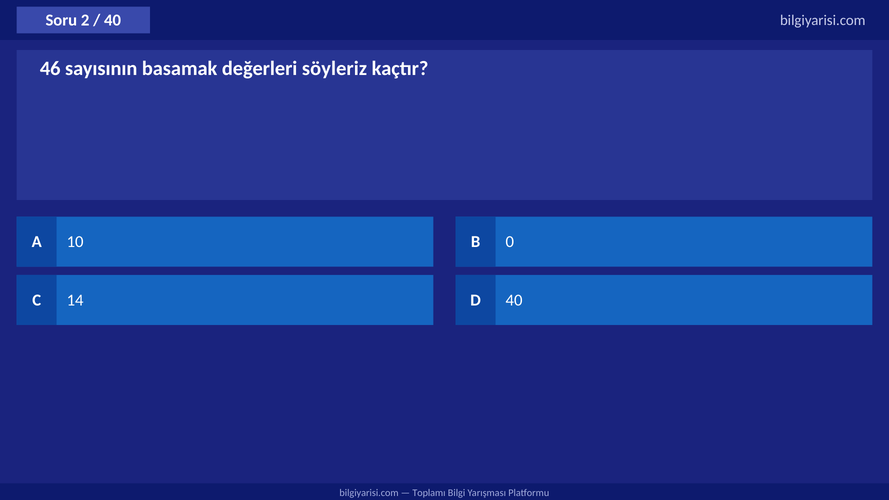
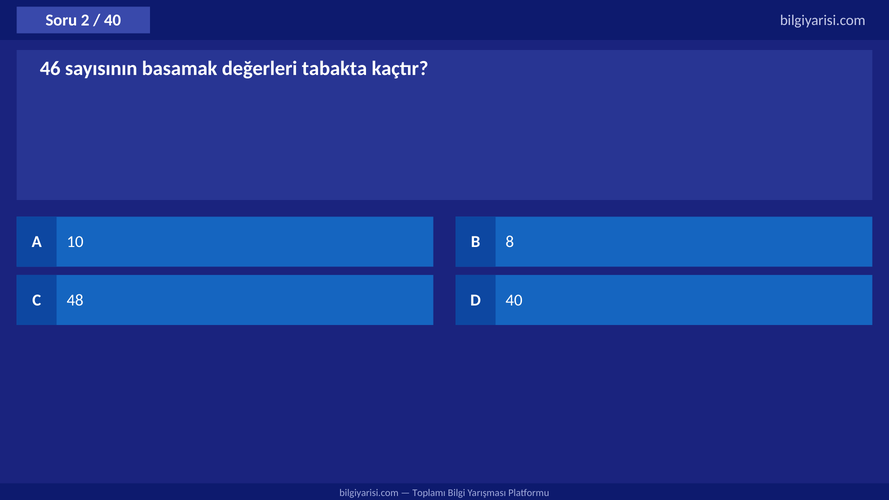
söyleriz: söyleriz -> tabakta (335, 68)
0: 0 -> 8 (510, 242)
14: 14 -> 48 (75, 300)
